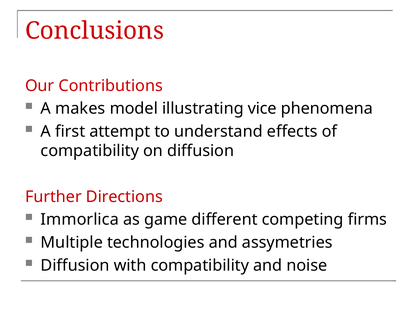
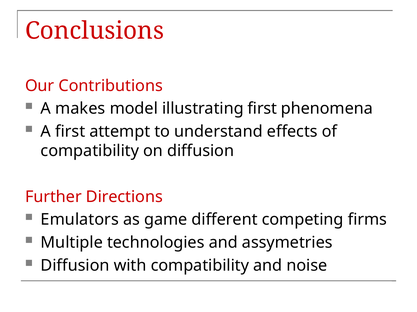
illustrating vice: vice -> first (262, 109)
Immorlica: Immorlica -> Emulators (80, 220)
